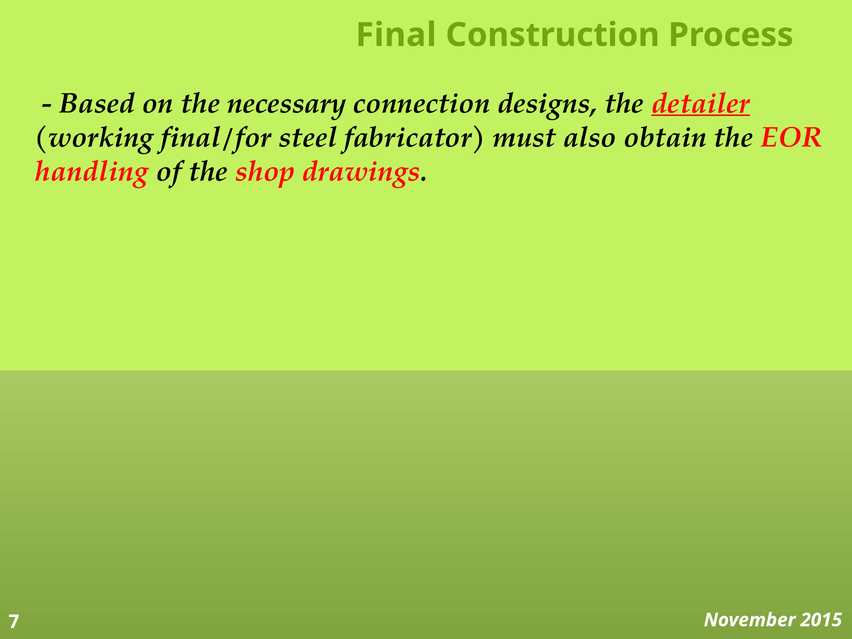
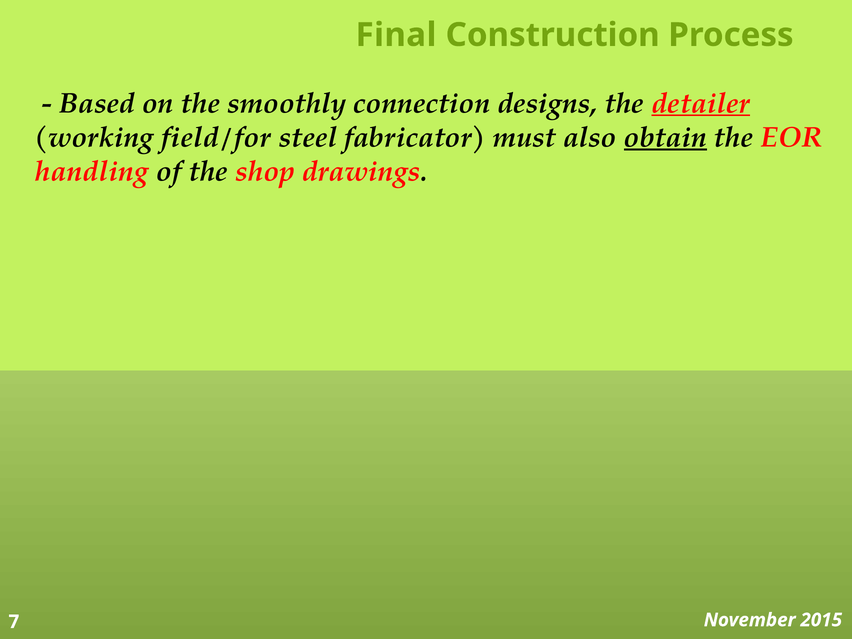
necessary: necessary -> smoothly (287, 103)
final/for: final/for -> field/for (216, 137)
obtain underline: none -> present (665, 137)
